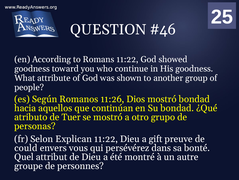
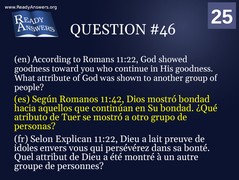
11:26: 11:26 -> 11:42 (112, 99)
gift: gift -> lait (156, 138)
could: could -> idoles (26, 147)
